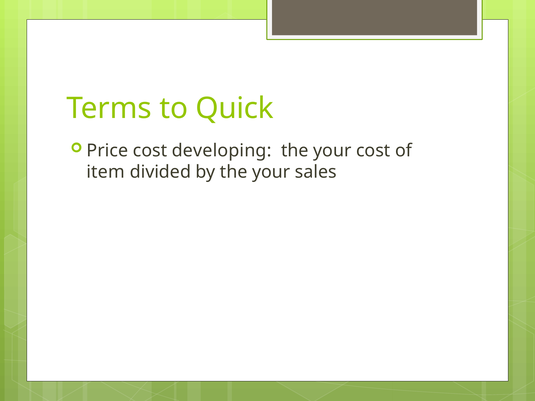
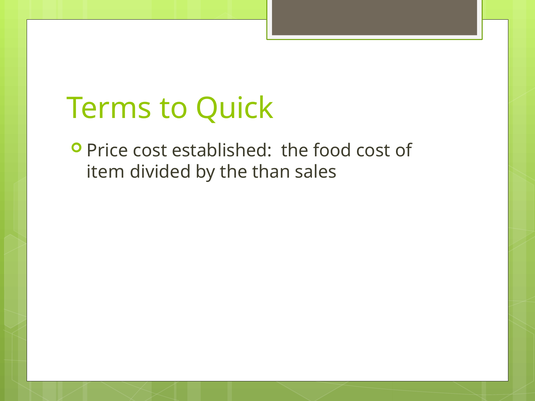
developing: developing -> established (222, 151)
your: your -> food (332, 151)
by the your: your -> than (271, 172)
